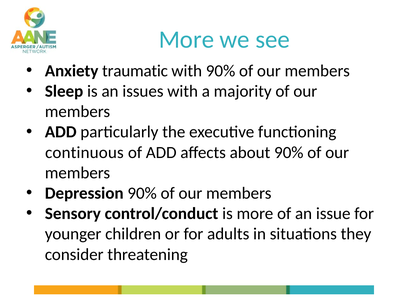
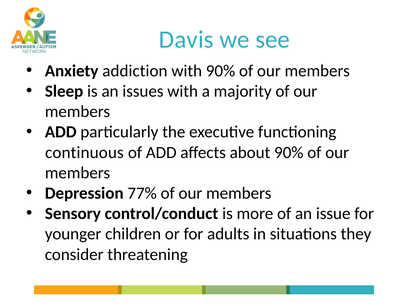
More: More -> Davis (186, 39)
traumatic: traumatic -> addiction (135, 71)
Depression 90%: 90% -> 77% (142, 193)
